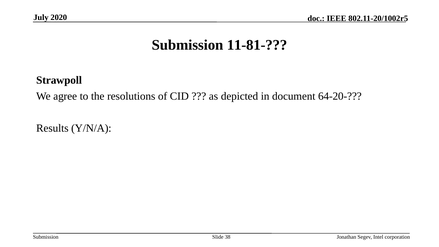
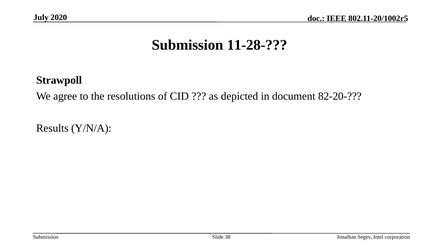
11-81-: 11-81- -> 11-28- (257, 45)
64-20-: 64-20- -> 82-20- (340, 96)
